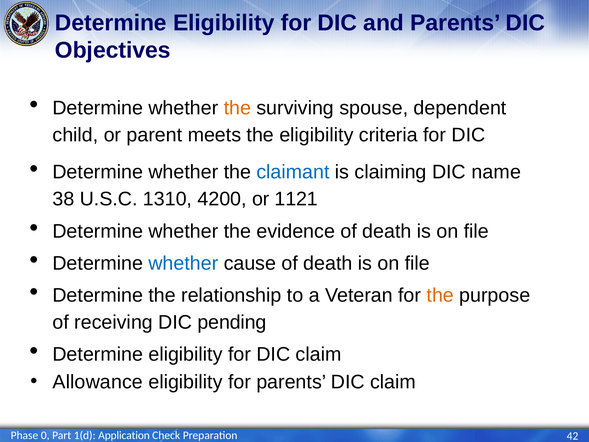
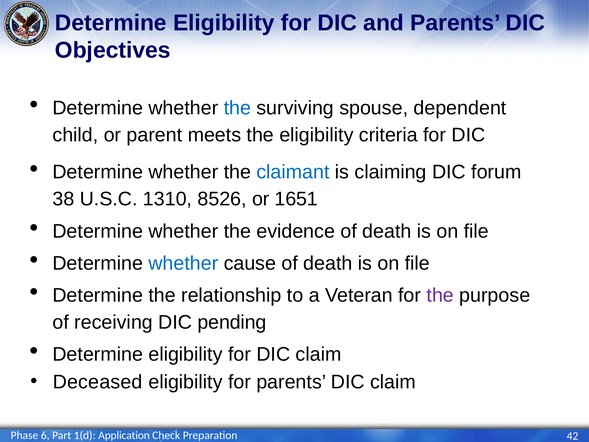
the colour: orange -> blue (237, 108)
name: name -> forum (496, 172)
4200: 4200 -> 8526 (222, 199)
1121: 1121 -> 1651 (296, 199)
the colour: orange -> purple (440, 295)
Allowance: Allowance -> Deceased (98, 382)
0: 0 -> 6 (45, 435)
